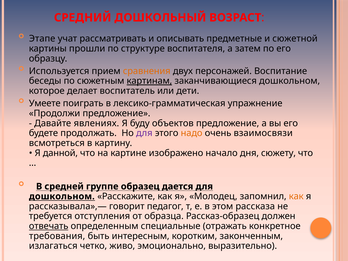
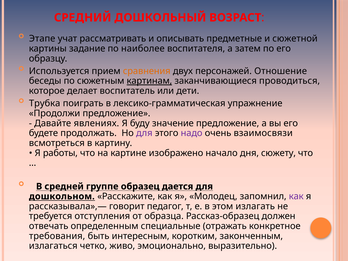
прошли: прошли -> задание (87, 49)
структуре: структуре -> наиболее (143, 49)
Воспитание: Воспитание -> Отношение (281, 71)
заканчивающиеся дошкольном: дошкольном -> проводиться (290, 81)
Умеете: Умеете -> Трубка (45, 103)
объектов: объектов -> значение (173, 123)
надо colour: orange -> purple (192, 133)
данной: данной -> работы (60, 153)
как colour: orange -> purple (296, 196)
рассказа: рассказа -> излагать (255, 206)
отвечать underline: present -> none (49, 226)
